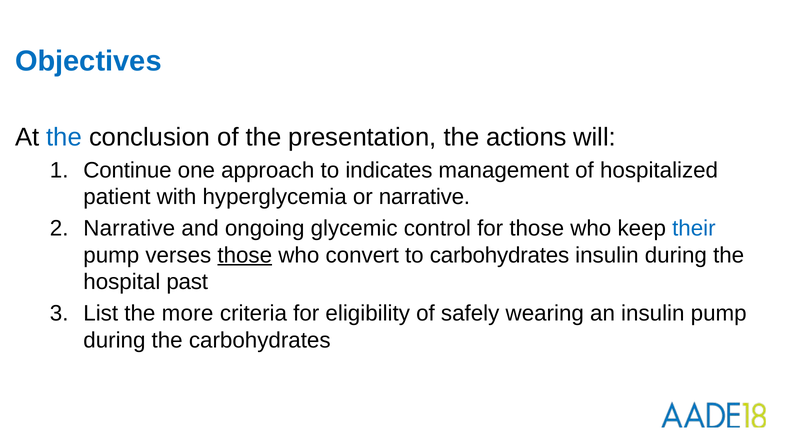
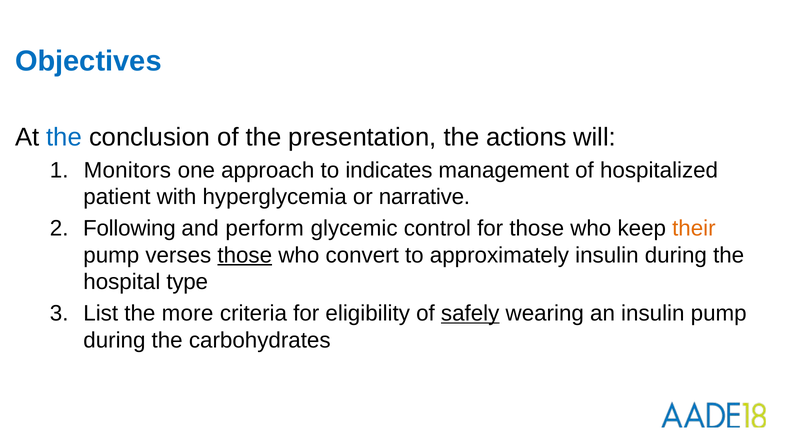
Continue: Continue -> Monitors (127, 170)
Narrative: Narrative -> Following (129, 228)
ongoing: ongoing -> perform (265, 228)
their colour: blue -> orange (694, 228)
to carbohydrates: carbohydrates -> approximately (499, 255)
past: past -> type (187, 282)
safely underline: none -> present (470, 313)
